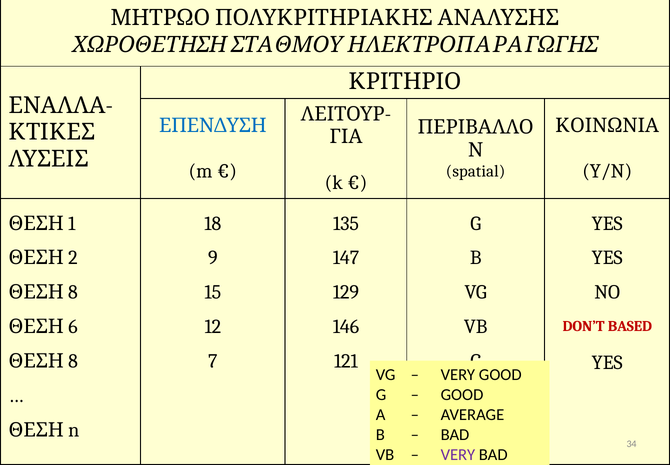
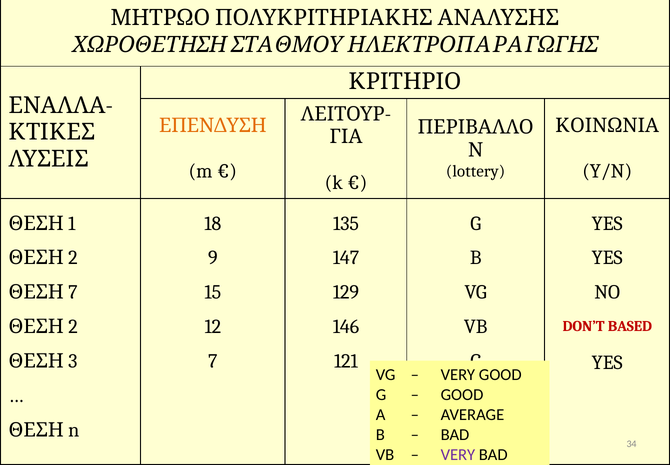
ΕΠΕΝΔΥΣΗ colour: blue -> orange (213, 125)
spatial: spatial -> lottery (476, 171)
8: 8 -> 7 (73, 292)
6: 6 -> 2 (73, 327)
8: 8 -> 3 (73, 361)
